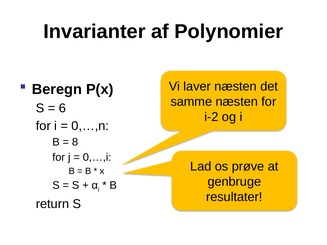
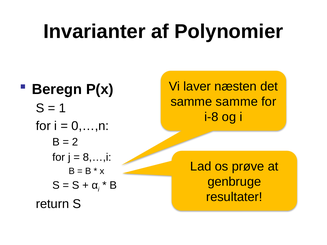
samme næsten: næsten -> samme (237, 102)
6: 6 -> 1 (62, 108)
i-2: i-2 -> i-8 (211, 117)
8: 8 -> 2 (75, 142)
0,…,i: 0,…,i -> 8,…,i (97, 158)
